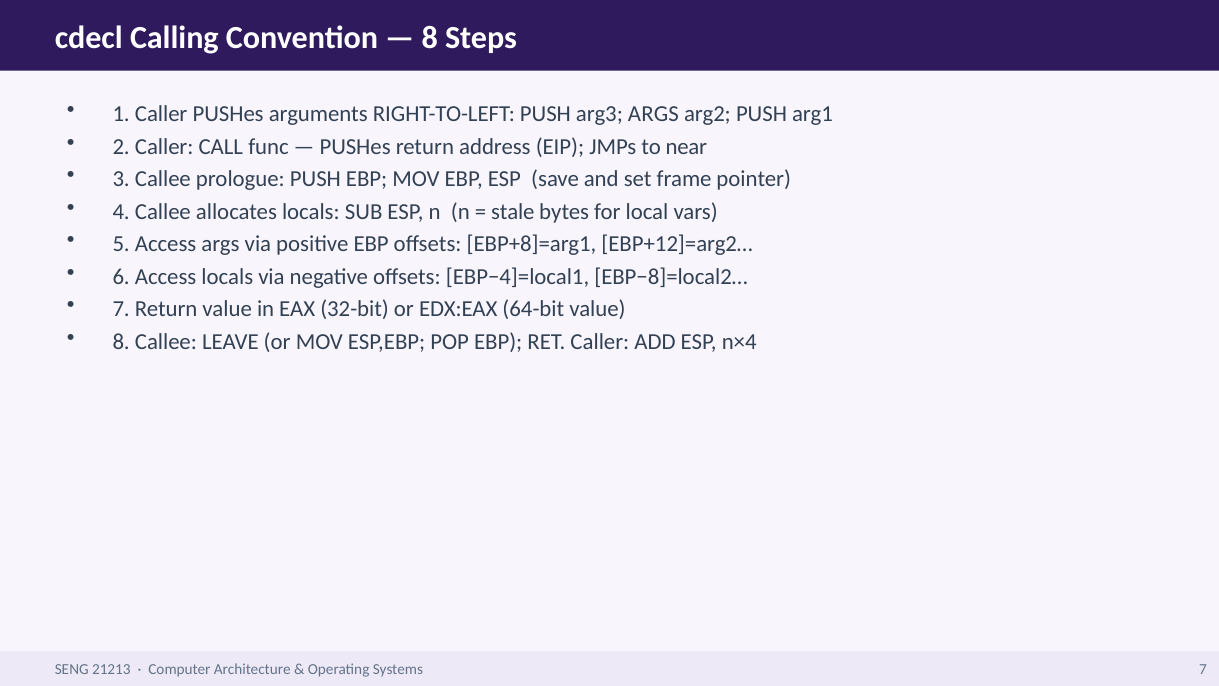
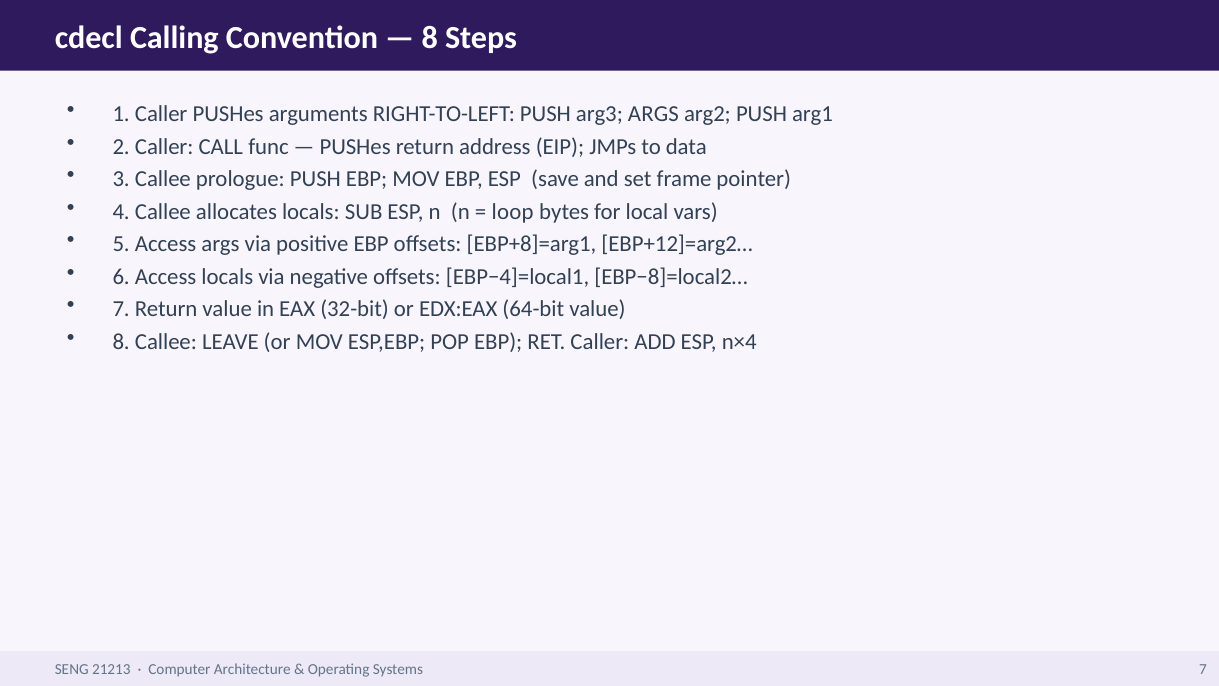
near: near -> data (686, 146)
stale: stale -> loop (513, 211)
